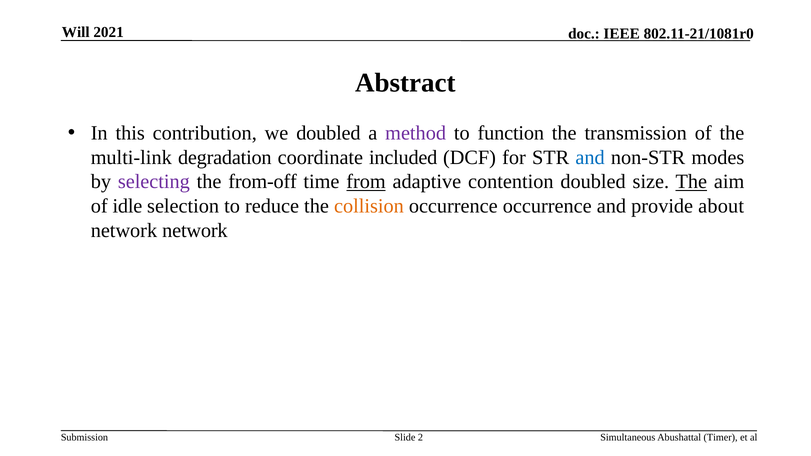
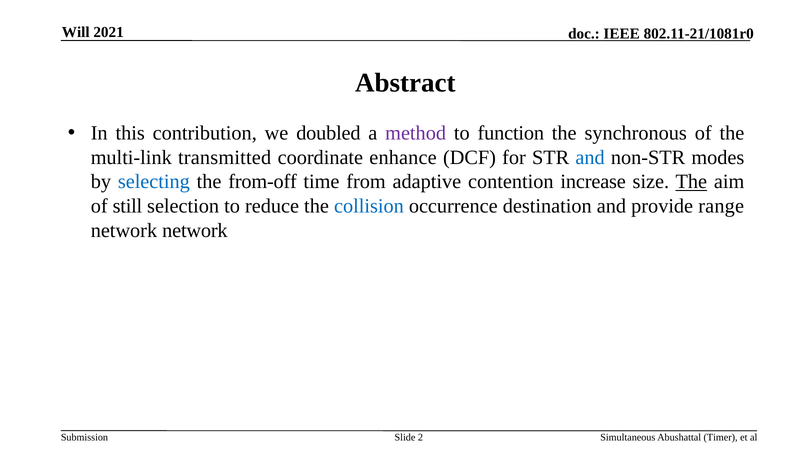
transmission: transmission -> synchronous (636, 133)
degradation: degradation -> transmitted (225, 157)
included: included -> enhance (403, 157)
selecting colour: purple -> blue (154, 182)
from underline: present -> none (366, 182)
contention doubled: doubled -> increase (593, 182)
idle: idle -> still (127, 206)
collision colour: orange -> blue (369, 206)
occurrence occurrence: occurrence -> destination (547, 206)
about: about -> range (721, 206)
